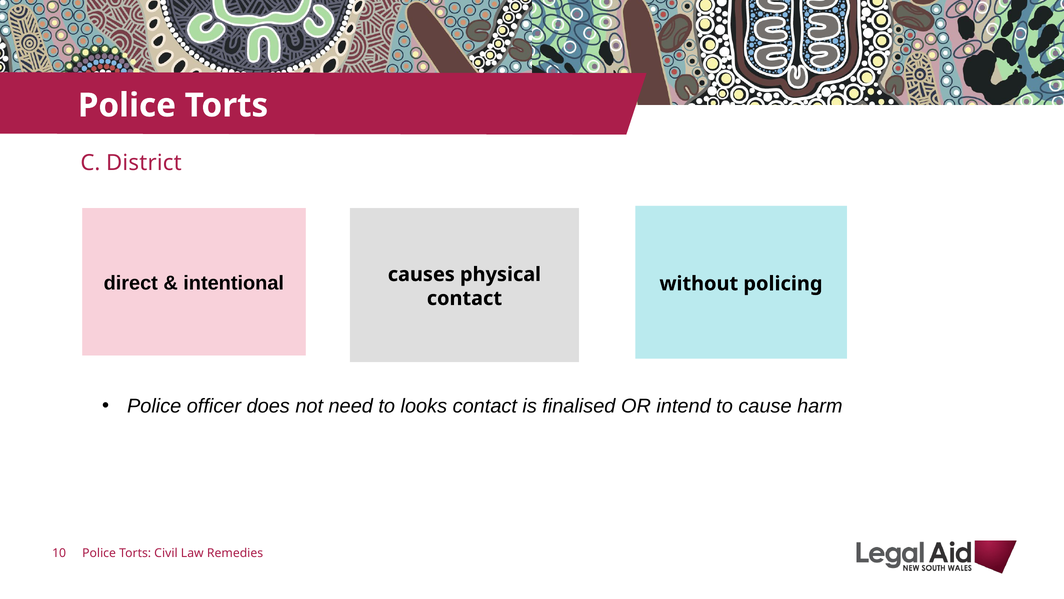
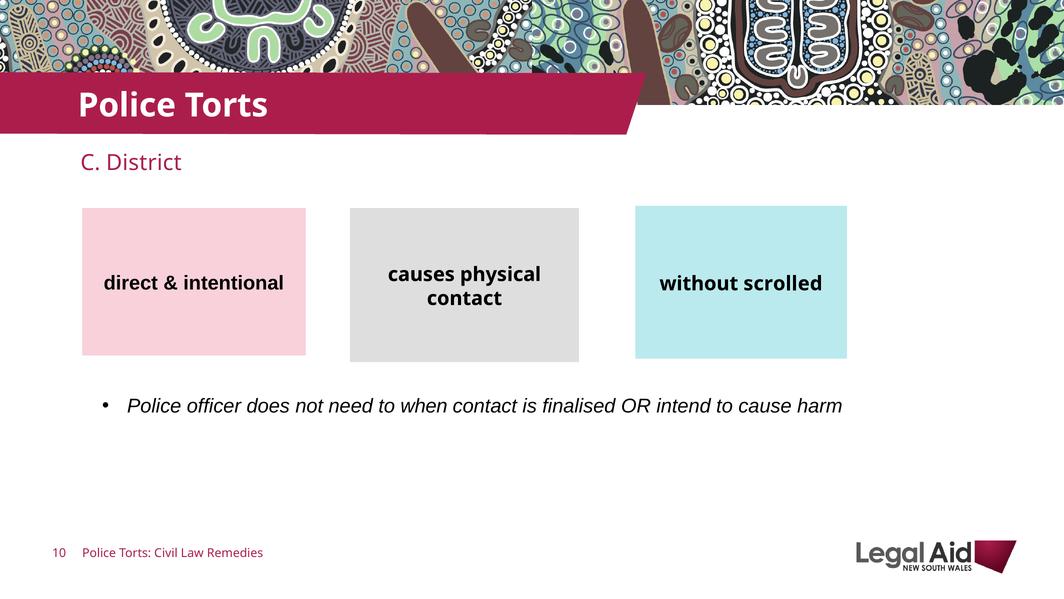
policing: policing -> scrolled (783, 283)
looks: looks -> when (424, 406)
